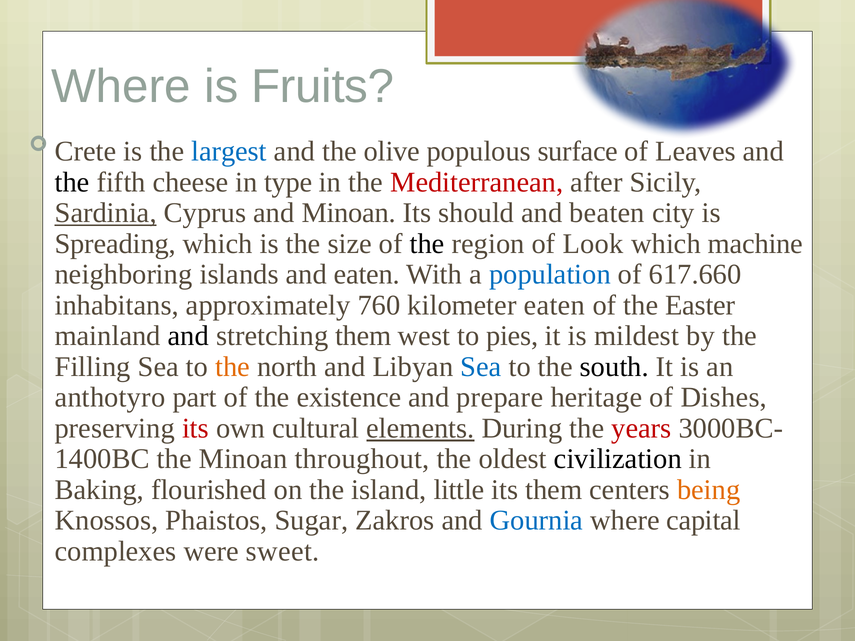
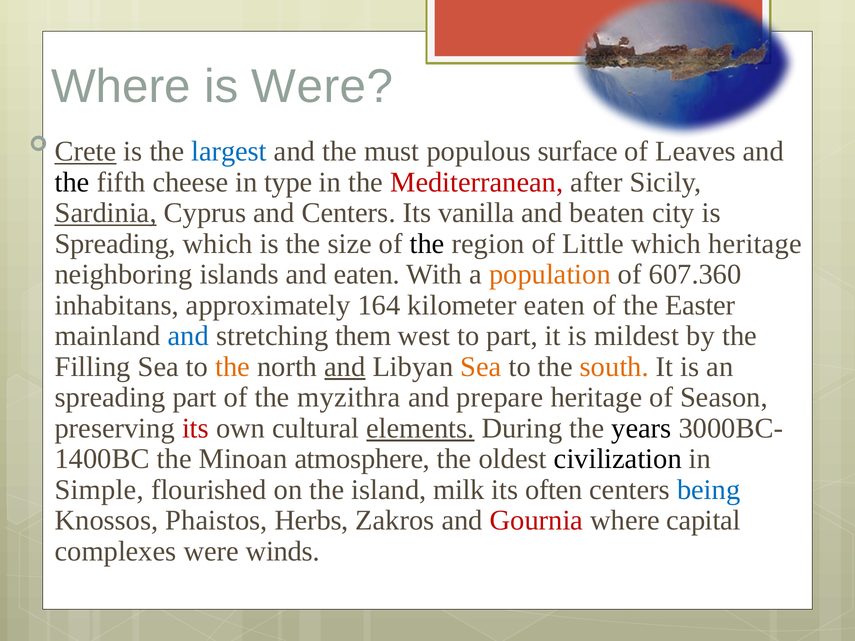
is Fruits: Fruits -> Were (322, 87)
Crete underline: none -> present (86, 152)
olive: olive -> must (392, 152)
and Minoan: Minoan -> Centers (349, 213)
should: should -> vanilla (476, 213)
Look: Look -> Little (593, 244)
which machine: machine -> heritage (755, 244)
population colour: blue -> orange (550, 275)
617.660: 617.660 -> 607.360 (695, 275)
760: 760 -> 164 (379, 305)
and colour: black -> blue (188, 336)
to pies: pies -> part (512, 336)
and underline: none -> present (345, 367)
Sea colour: blue -> orange (481, 367)
south colour: black -> orange (614, 367)
anthotyro: anthotyro -> spreading (110, 398)
existence: existence -> myzithra (349, 398)
Dishes: Dishes -> Season (724, 398)
years colour: red -> black (641, 428)
throughout: throughout -> atmosphere (362, 459)
Baking: Baking -> Simple (99, 490)
little: little -> milk (459, 490)
its them: them -> often (554, 490)
being colour: orange -> blue (709, 490)
Sugar: Sugar -> Herbs (312, 521)
Gournia colour: blue -> red (536, 521)
sweet: sweet -> winds (283, 551)
